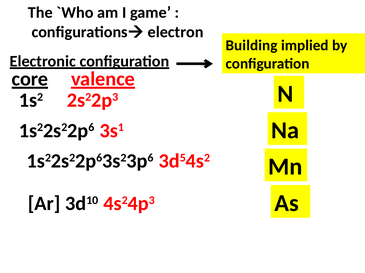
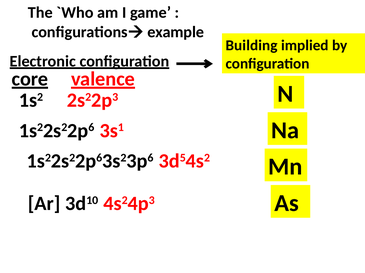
electron: electron -> example (176, 32)
